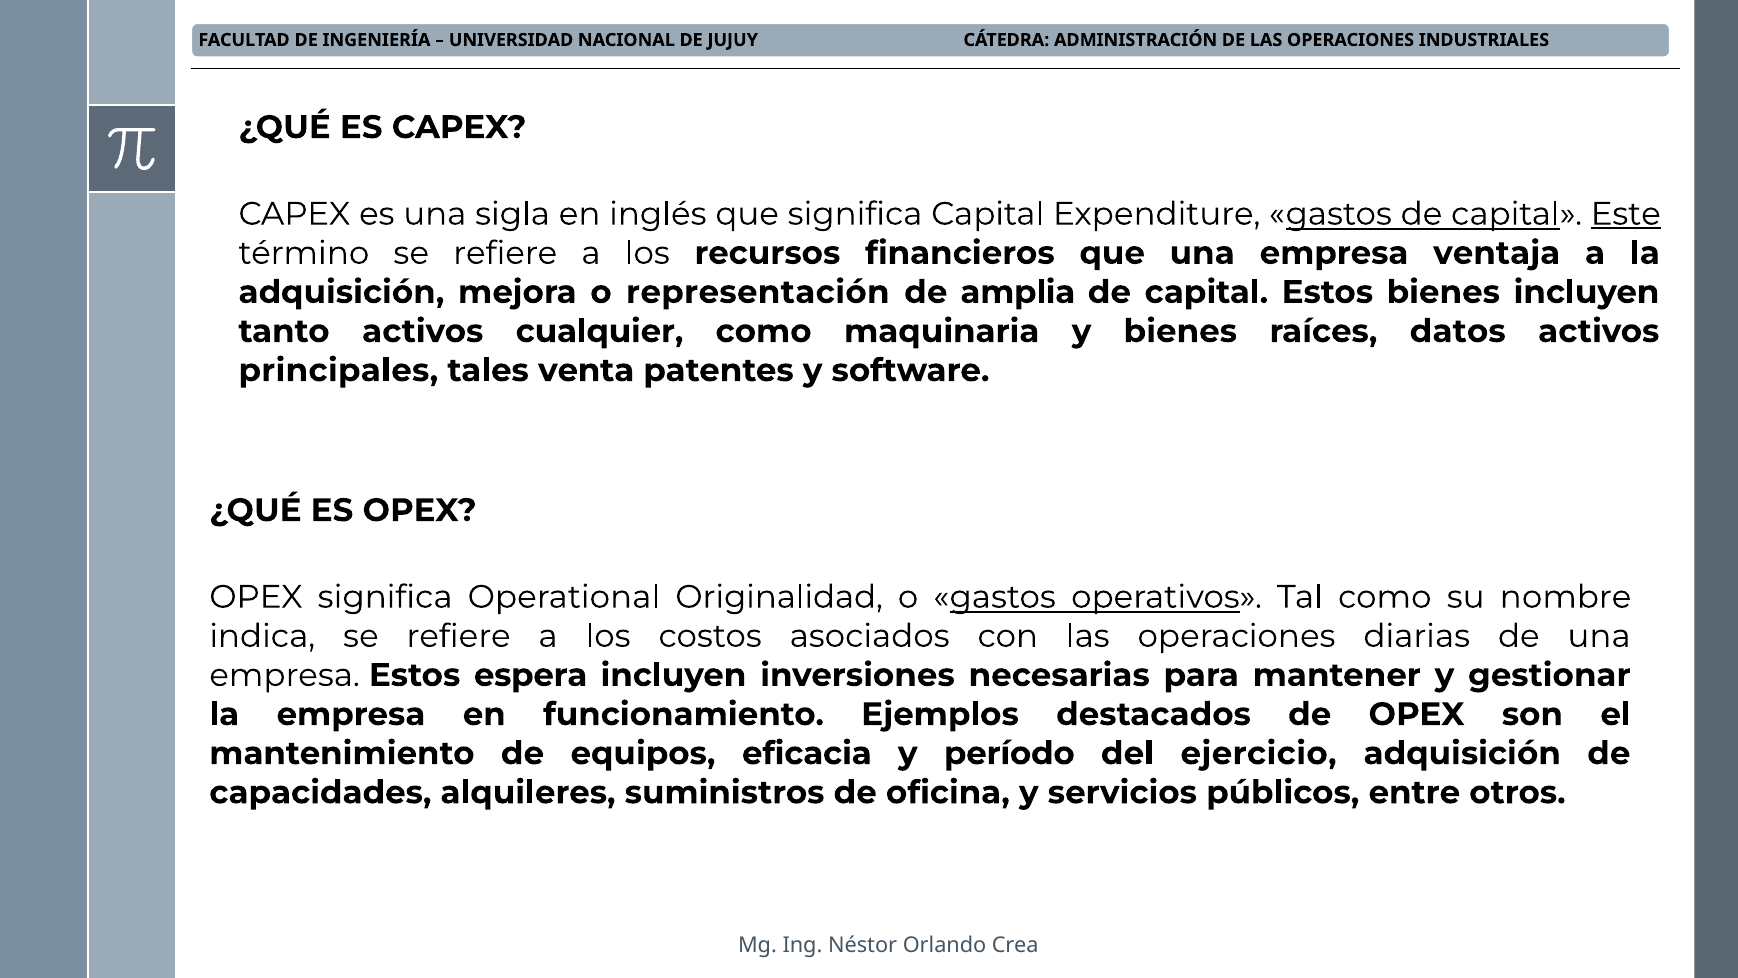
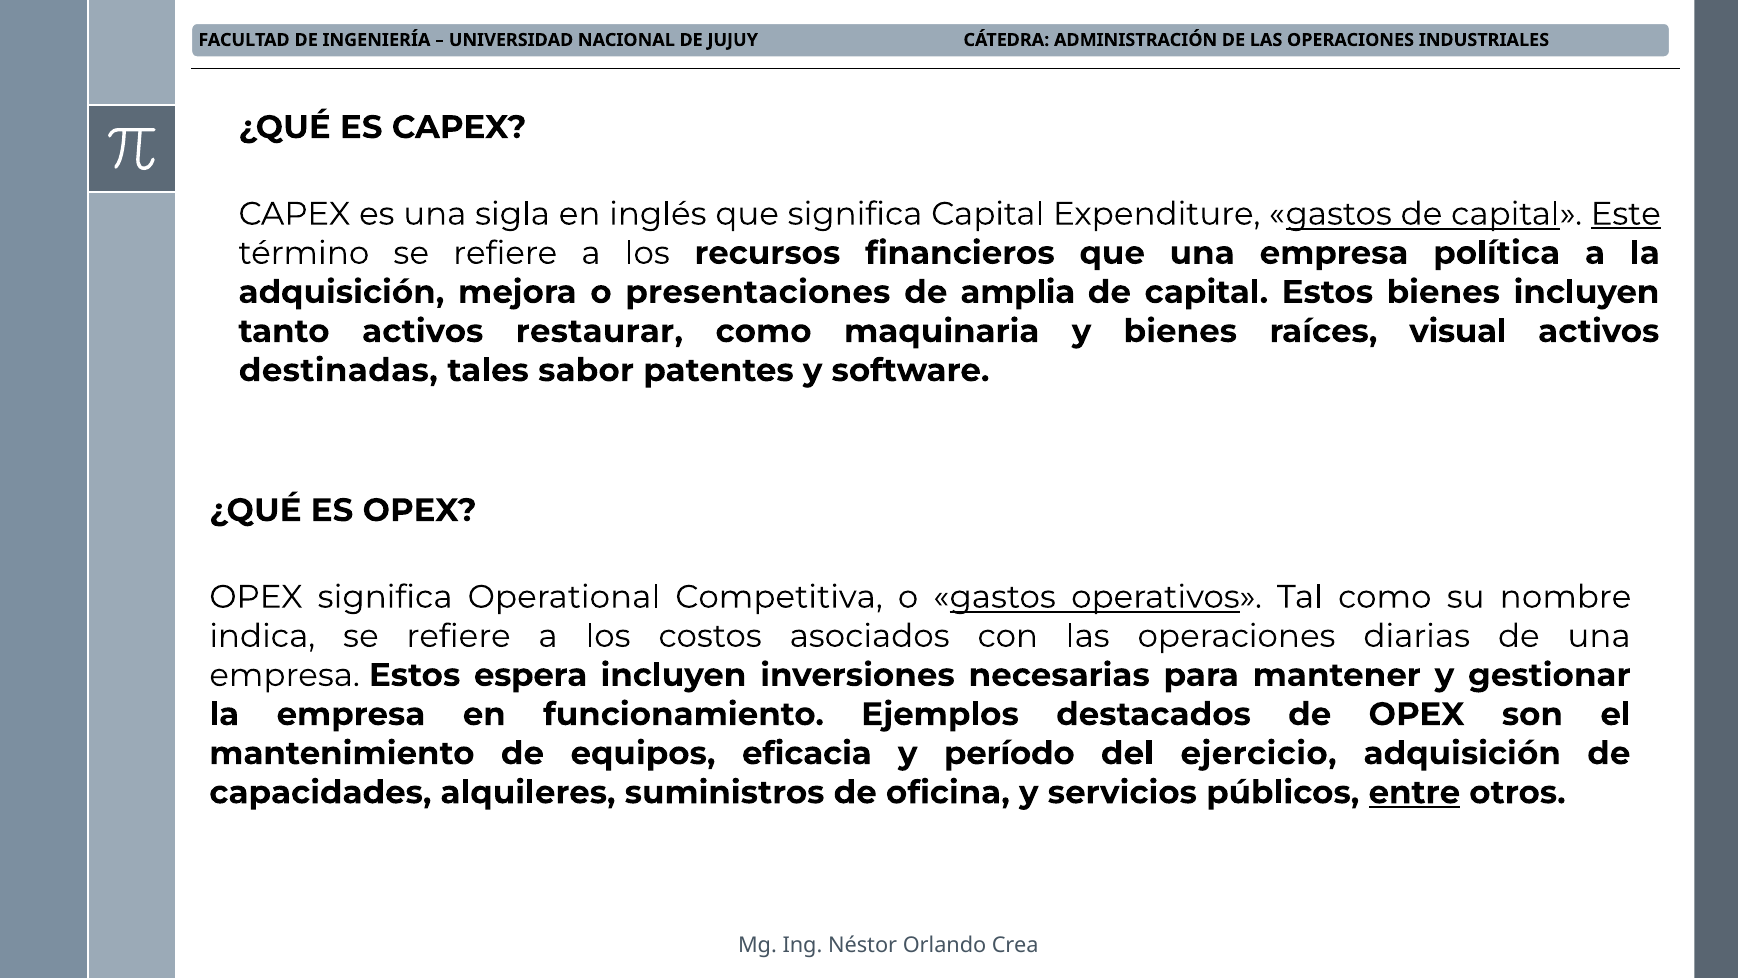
ventaja: ventaja -> política (1497, 253)
representación: representación -> presentaciones (758, 292)
cualquier: cualquier -> restaurar (599, 331)
datos: datos -> visual (1458, 331)
principales: principales -> destinadas (338, 370)
venta: venta -> sabor (586, 370)
Originalidad: Originalidad -> Competitiva (779, 597)
entre underline: none -> present (1414, 792)
